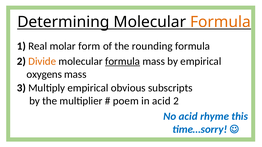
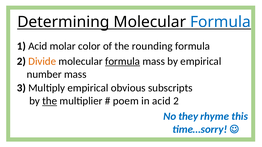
Formula colour: orange -> blue (220, 22)
1 Real: Real -> Acid (38, 46)
form: form -> color (89, 46)
oxygens: oxygens -> number (44, 74)
the underline: none -> present (50, 101)
No acid: acid -> they (188, 117)
